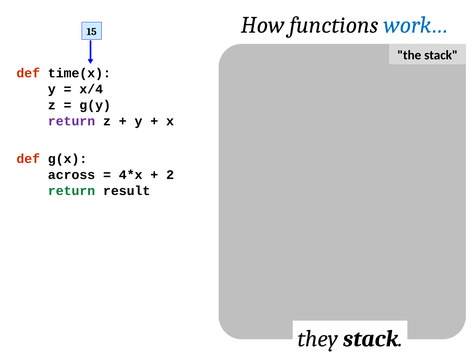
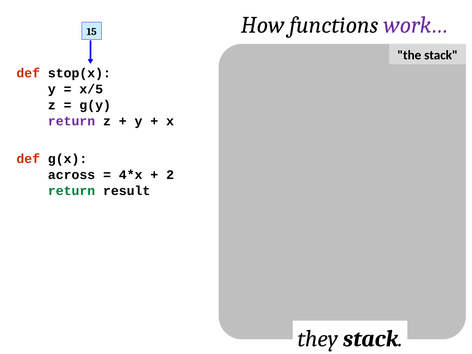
work… colour: blue -> purple (416, 25)
time(x: time(x -> stop(x (79, 73)
x/4: x/4 -> x/5 (91, 89)
